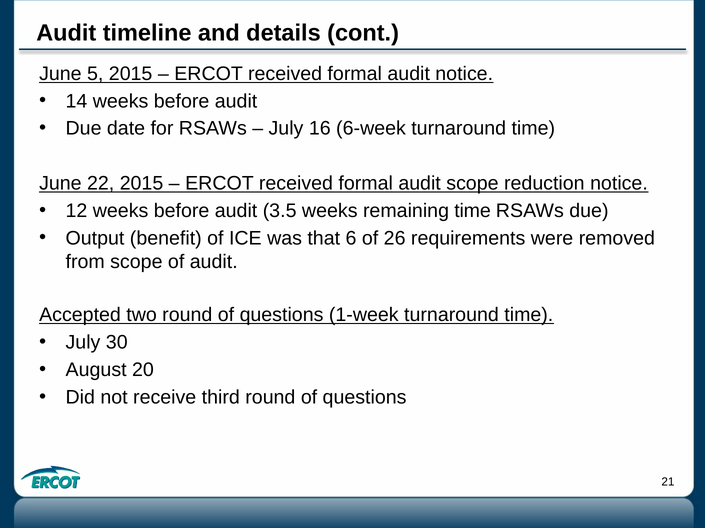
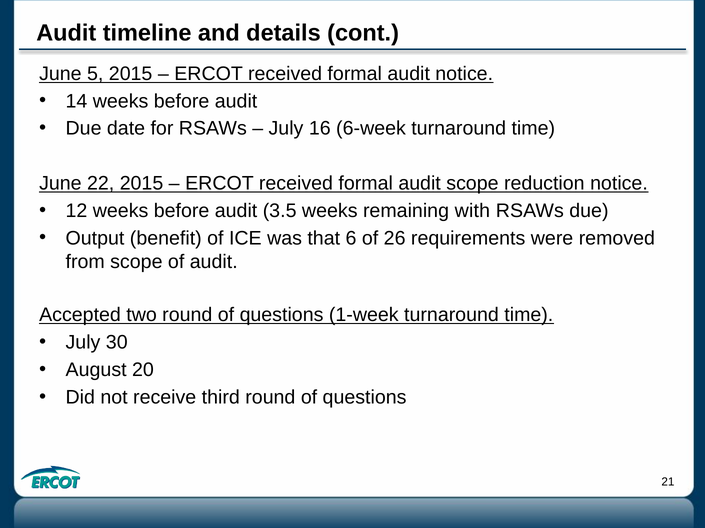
remaining time: time -> with (472, 211)
